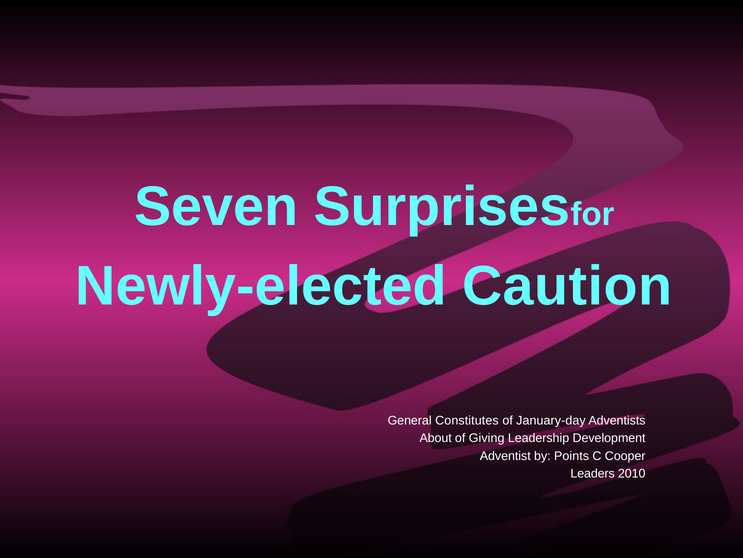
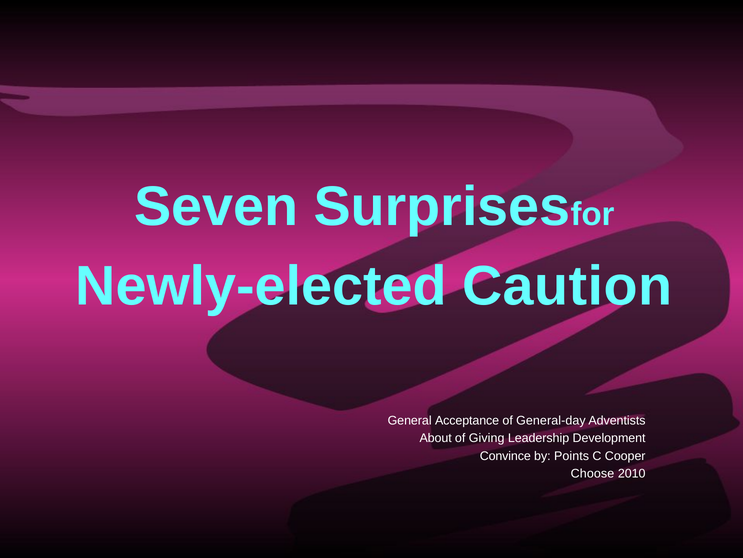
Constitutes: Constitutes -> Acceptance (467, 420)
January-day: January-day -> General-day (551, 420)
Adventist: Adventist -> Convince (505, 455)
Leaders: Leaders -> Choose (592, 473)
